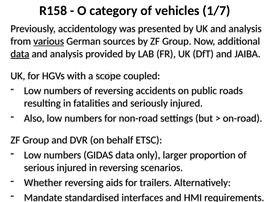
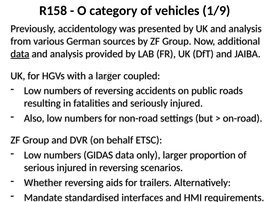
1/7: 1/7 -> 1/9 (216, 11)
various underline: present -> none (49, 41)
a scope: scope -> larger (108, 76)
